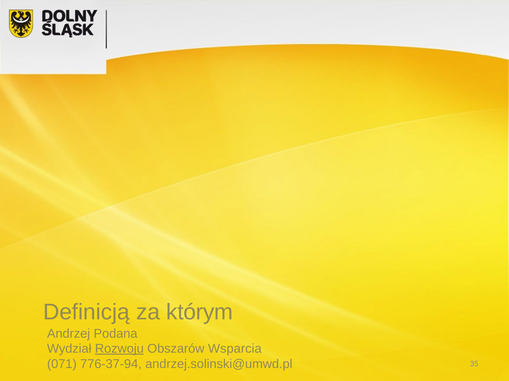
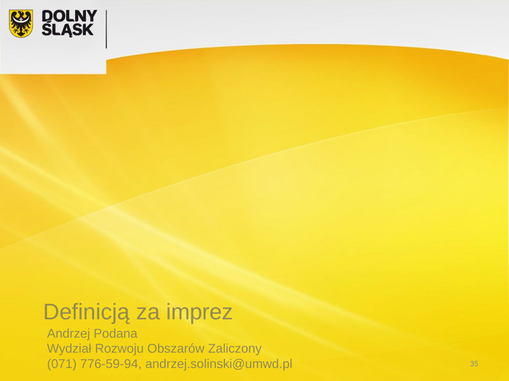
którym: którym -> imprez (200, 313)
Rozwoju underline: present -> none (119, 349)
Wsparcia: Wsparcia -> Zaliczony (235, 349)
776-37-94: 776-37-94 -> 776-59-94 (111, 365)
